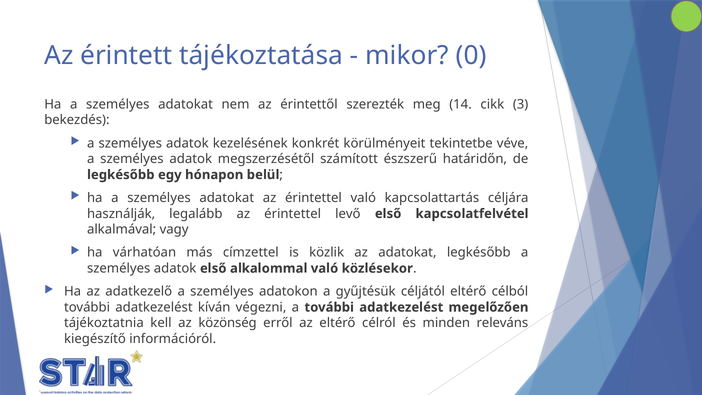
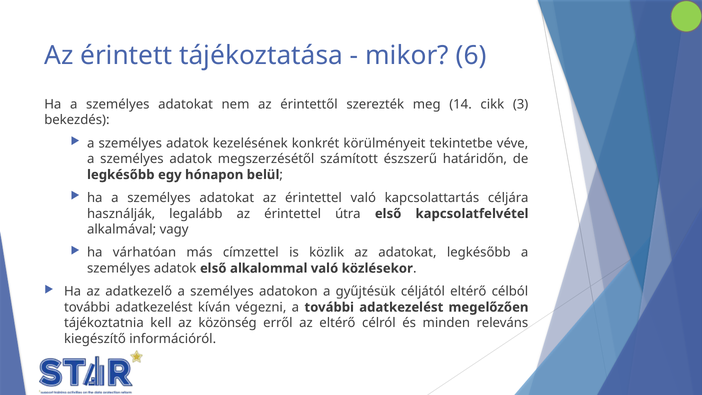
0: 0 -> 6 (471, 55)
levő: levő -> útra (348, 214)
